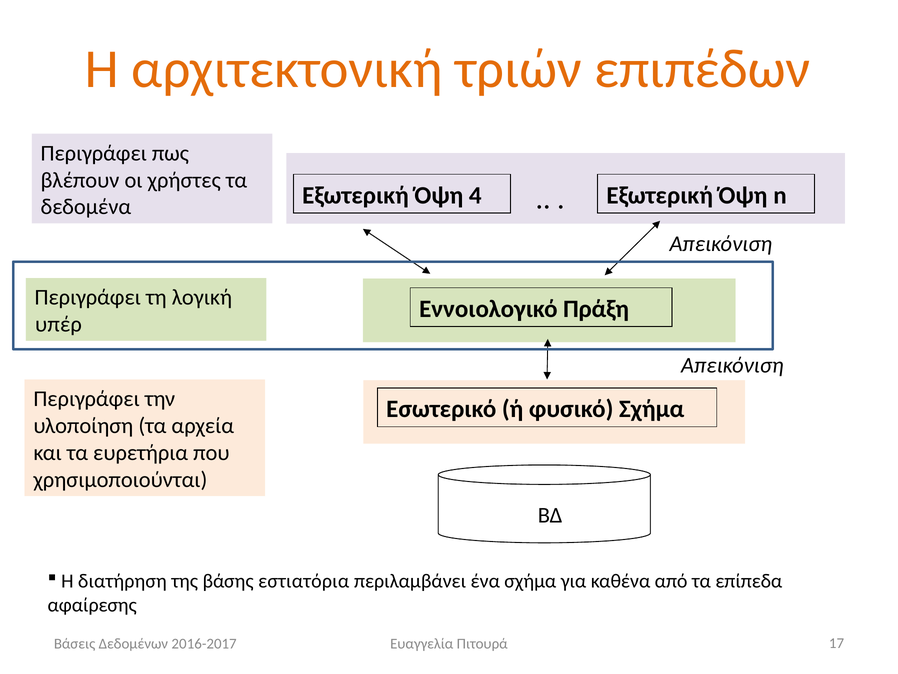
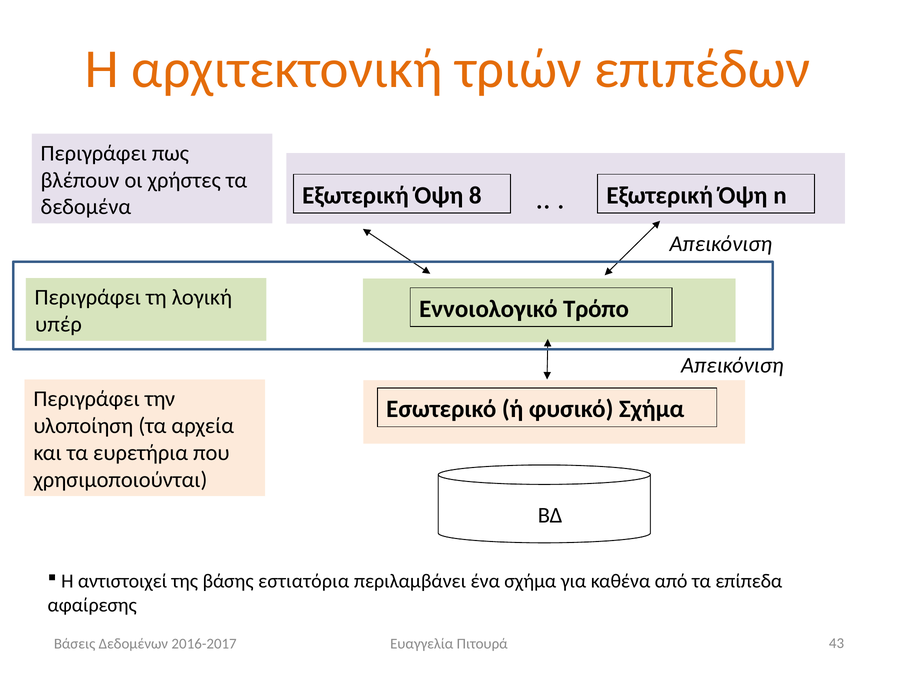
4: 4 -> 8 (475, 195)
Πράξη: Πράξη -> Τρόπο (596, 309)
διατήρηση: διατήρηση -> αντιστοιχεί (123, 581)
17: 17 -> 43 (837, 643)
